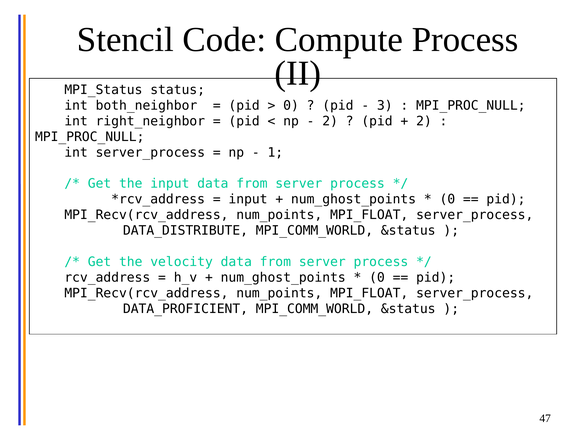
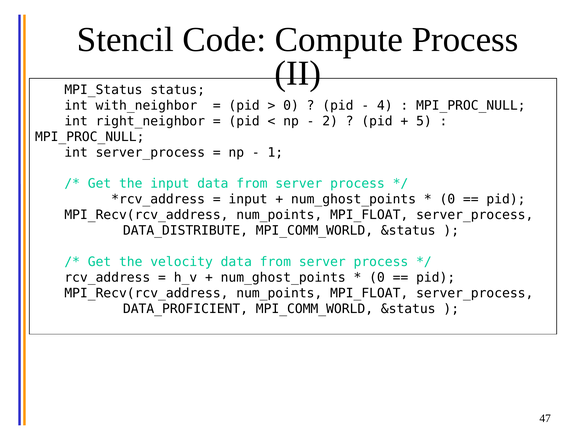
both_neighbor: both_neighbor -> with_neighbor (146, 105)
3: 3 -> 4 (385, 105)
2: 2 -> 5 (424, 121)
